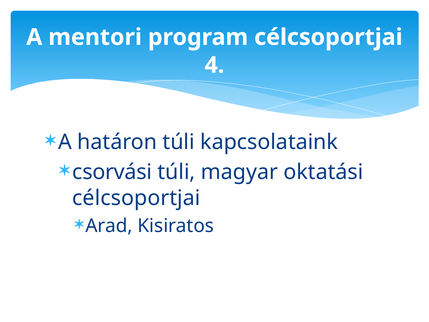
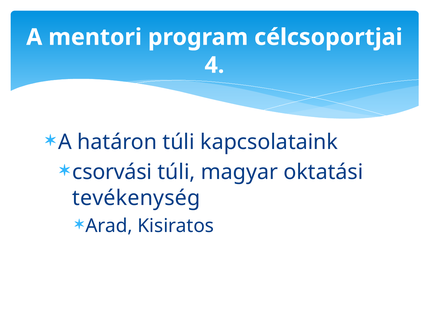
célcsoportjai: célcsoportjai -> tevékenység (136, 198)
